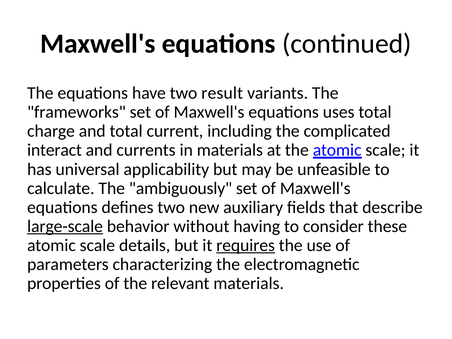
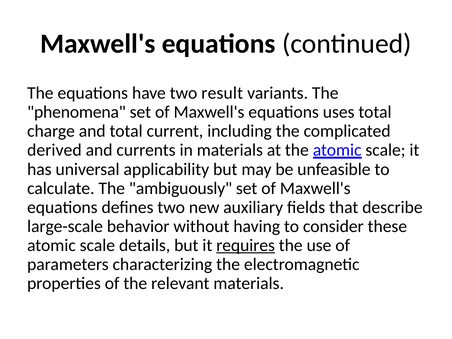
frameworks: frameworks -> phenomena (76, 112)
interact: interact -> derived (54, 150)
large-scale underline: present -> none (65, 226)
